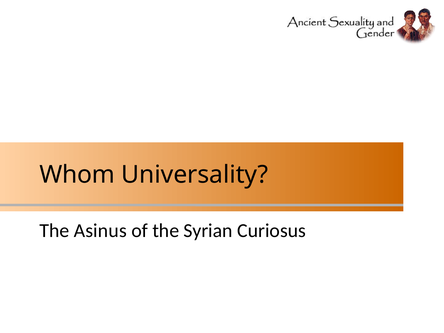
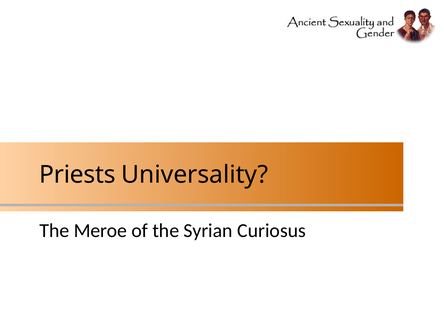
Whom: Whom -> Priests (77, 175)
Asinus: Asinus -> Meroe (100, 231)
